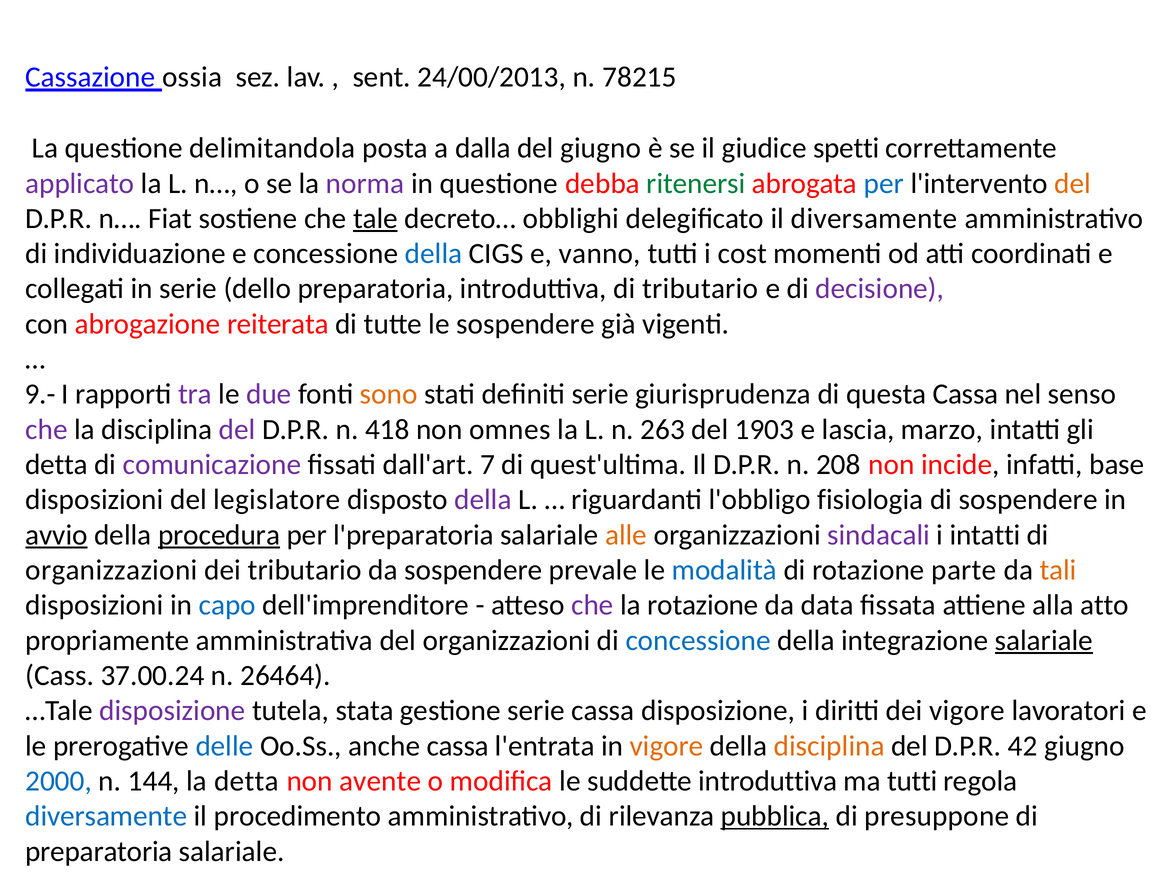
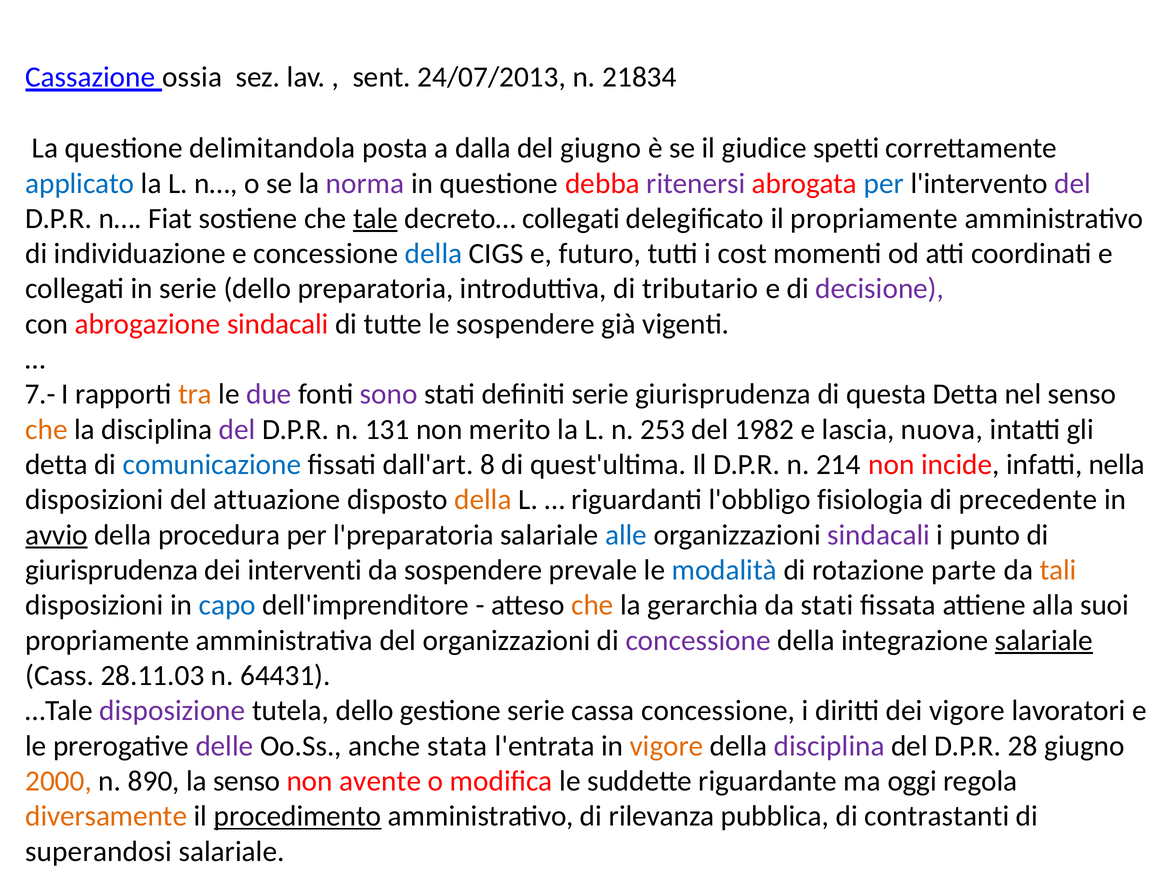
24/00/2013: 24/00/2013 -> 24/07/2013 (492, 77)
78215: 78215 -> 21834 (639, 77)
applicato colour: purple -> blue (80, 183)
ritenersi colour: green -> purple (696, 183)
del colour: orange -> purple (1073, 183)
decreto… obblighi: obblighi -> collegati (571, 219)
il diversamente: diversamente -> propriamente (874, 219)
vanno: vanno -> futuro (600, 254)
abrogazione reiterata: reiterata -> sindacali (278, 324)
9.-: 9.- -> 7.- (40, 394)
tra colour: purple -> orange (195, 394)
sono colour: orange -> purple (389, 394)
questa Cassa: Cassa -> Detta (965, 394)
che colour: purple -> orange (46, 429)
418: 418 -> 131 (387, 429)
omnes: omnes -> merito (510, 429)
263: 263 -> 253 (663, 429)
1903: 1903 -> 1982 (764, 429)
marzo: marzo -> nuova (942, 429)
comunicazione colour: purple -> blue (212, 465)
7: 7 -> 8 (487, 465)
208: 208 -> 214 (838, 465)
base: base -> nella (1117, 465)
legislatore: legislatore -> attuazione (277, 500)
della colour: purple -> orange (483, 500)
di sospendere: sospendere -> precedente (1028, 500)
procedura underline: present -> none (219, 535)
alle colour: orange -> blue (626, 535)
i intatti: intatti -> punto (985, 535)
organizzazioni: organizzazioni -> giurisprudenza (112, 570)
dei tributario: tributario -> interventi (305, 570)
che colour: purple -> orange (592, 605)
la rotazione: rotazione -> gerarchia (703, 605)
da data: data -> stati (827, 605)
atto: atto -> suoi (1105, 605)
concessione colour: blue -> purple (698, 640)
37.00.24: 37.00.24 -> 28.11.03 (152, 676)
26464: 26464 -> 64431 (285, 676)
tutela stata: stata -> dello (365, 711)
cassa disposizione: disposizione -> concessione (718, 711)
delle colour: blue -> purple (224, 746)
anche cassa: cassa -> stata (457, 746)
disciplina colour: orange -> purple (829, 746)
42: 42 -> 28 (1023, 746)
2000 colour: blue -> orange (59, 781)
144: 144 -> 890 (154, 781)
la detta: detta -> senso (247, 781)
suddette introduttiva: introduttiva -> riguardante (768, 781)
ma tutti: tutti -> oggi (912, 781)
diversamente colour: blue -> orange (106, 816)
procedimento underline: none -> present (298, 816)
pubblica underline: present -> none (775, 816)
presuppone: presuppone -> contrastanti (937, 816)
preparatoria: preparatoria -> superandosi (99, 851)
